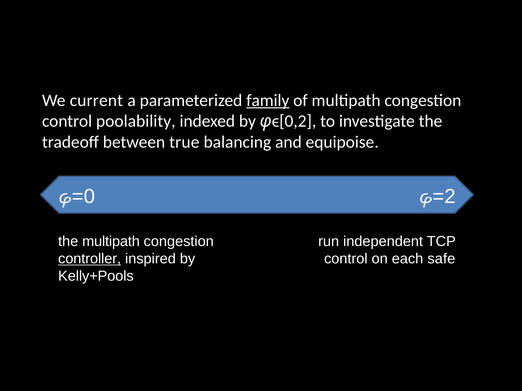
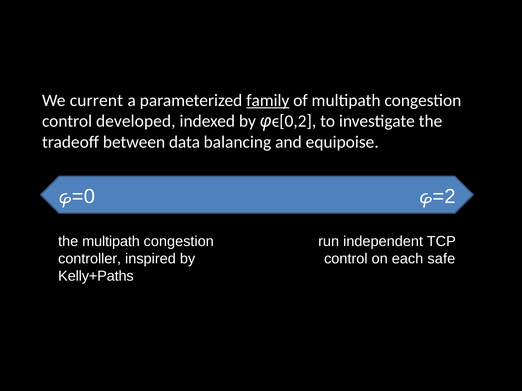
poolability: poolability -> developed (136, 121)
true: true -> data (184, 142)
controller underline: present -> none (90, 259)
Kelly+Pools: Kelly+Pools -> Kelly+Paths (96, 277)
